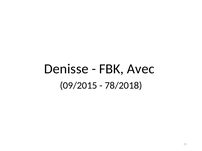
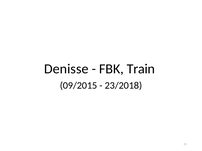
Avec: Avec -> Train (141, 69)
78/2018: 78/2018 -> 23/2018 (123, 86)
